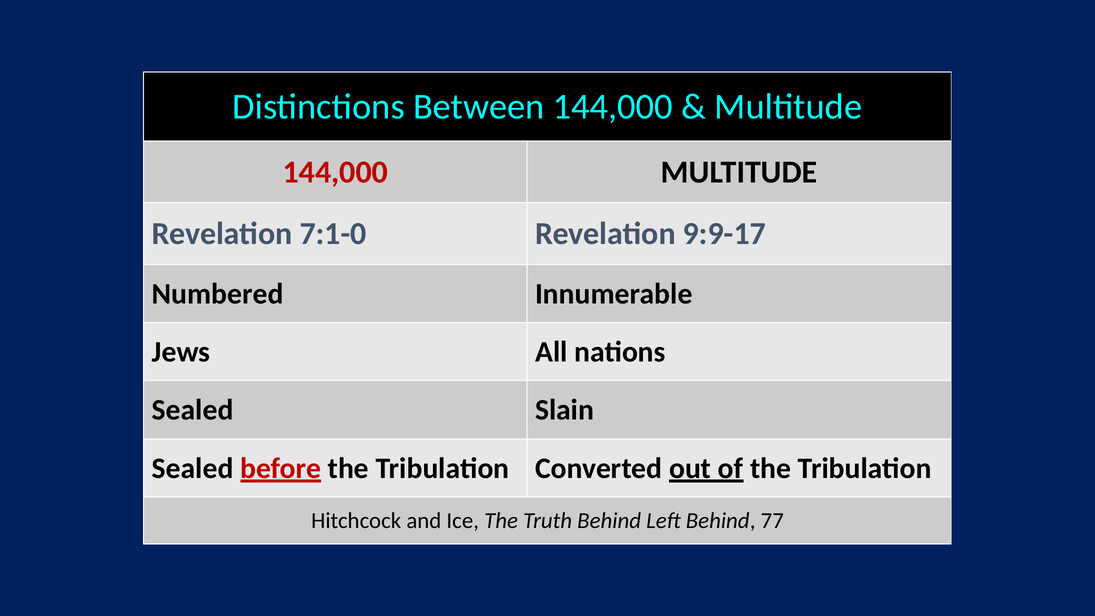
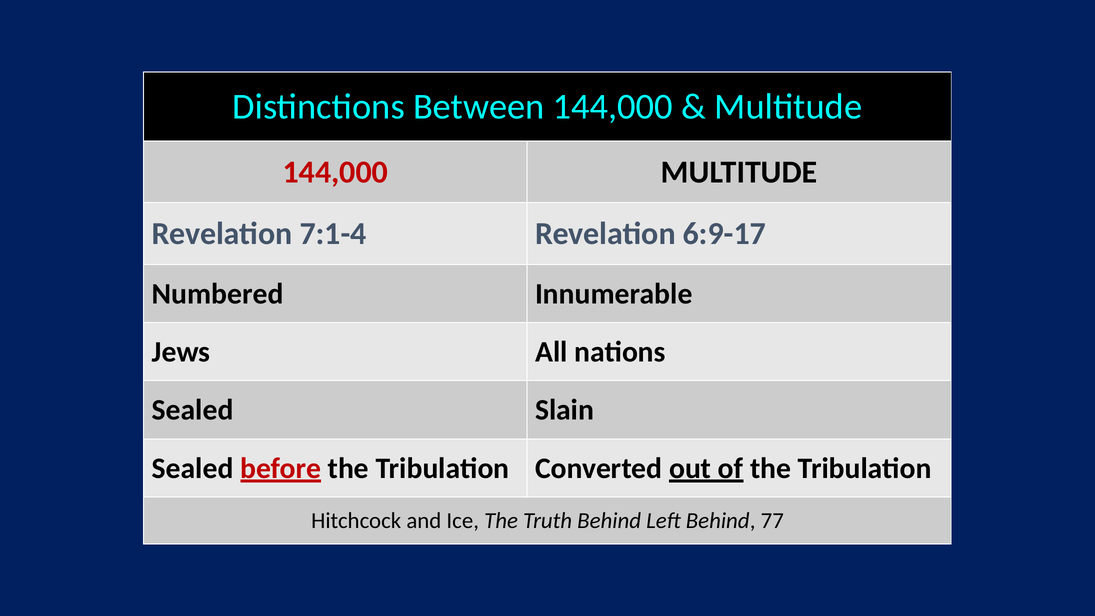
7:1-0: 7:1-0 -> 7:1-4 (333, 234)
9:9-17: 9:9-17 -> 6:9-17 (724, 234)
